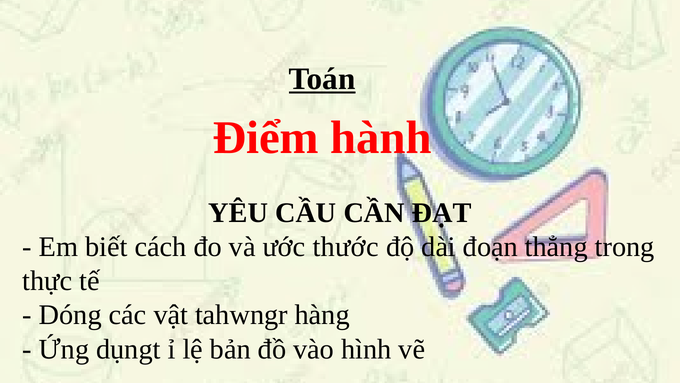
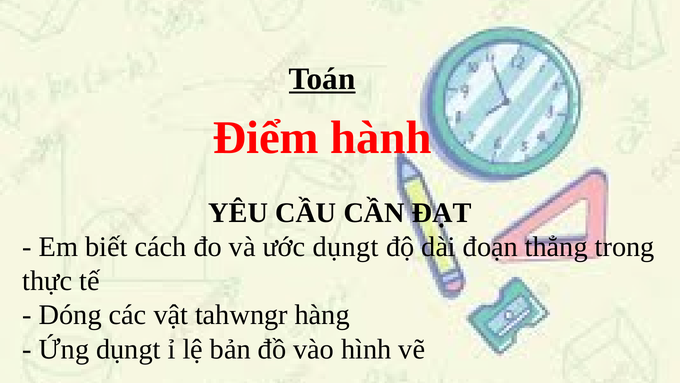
ước thước: thước -> dụngt (346, 247)
